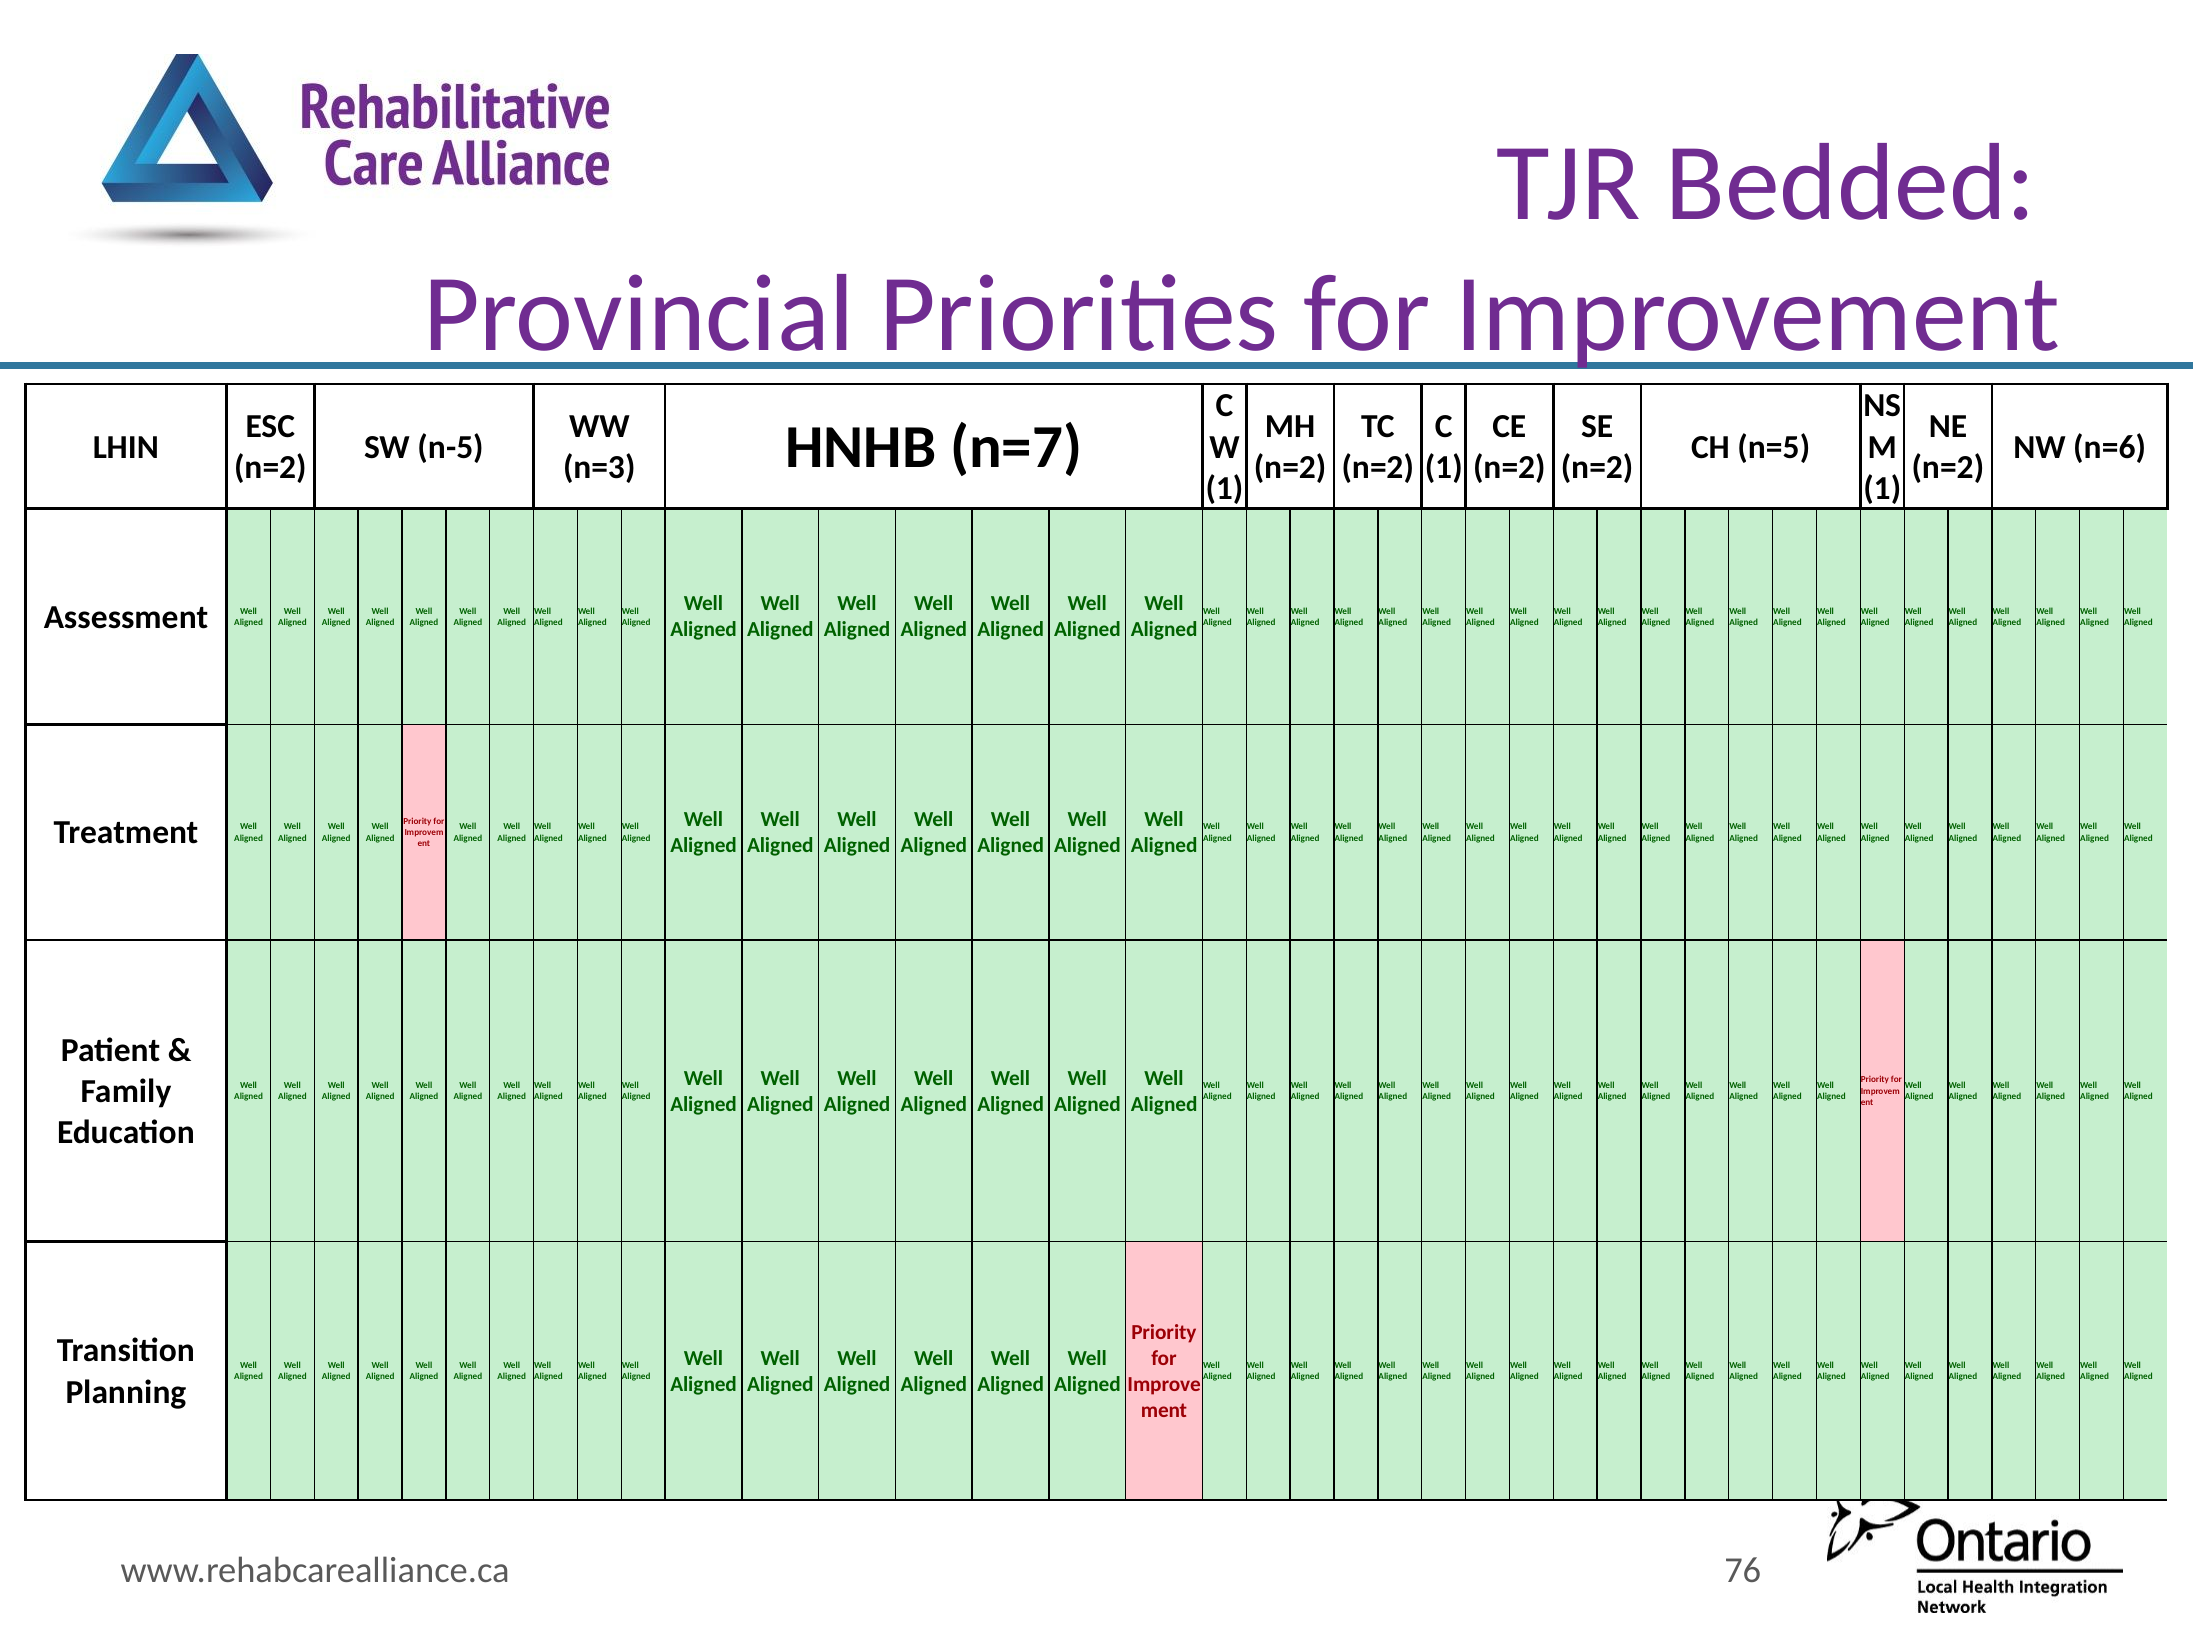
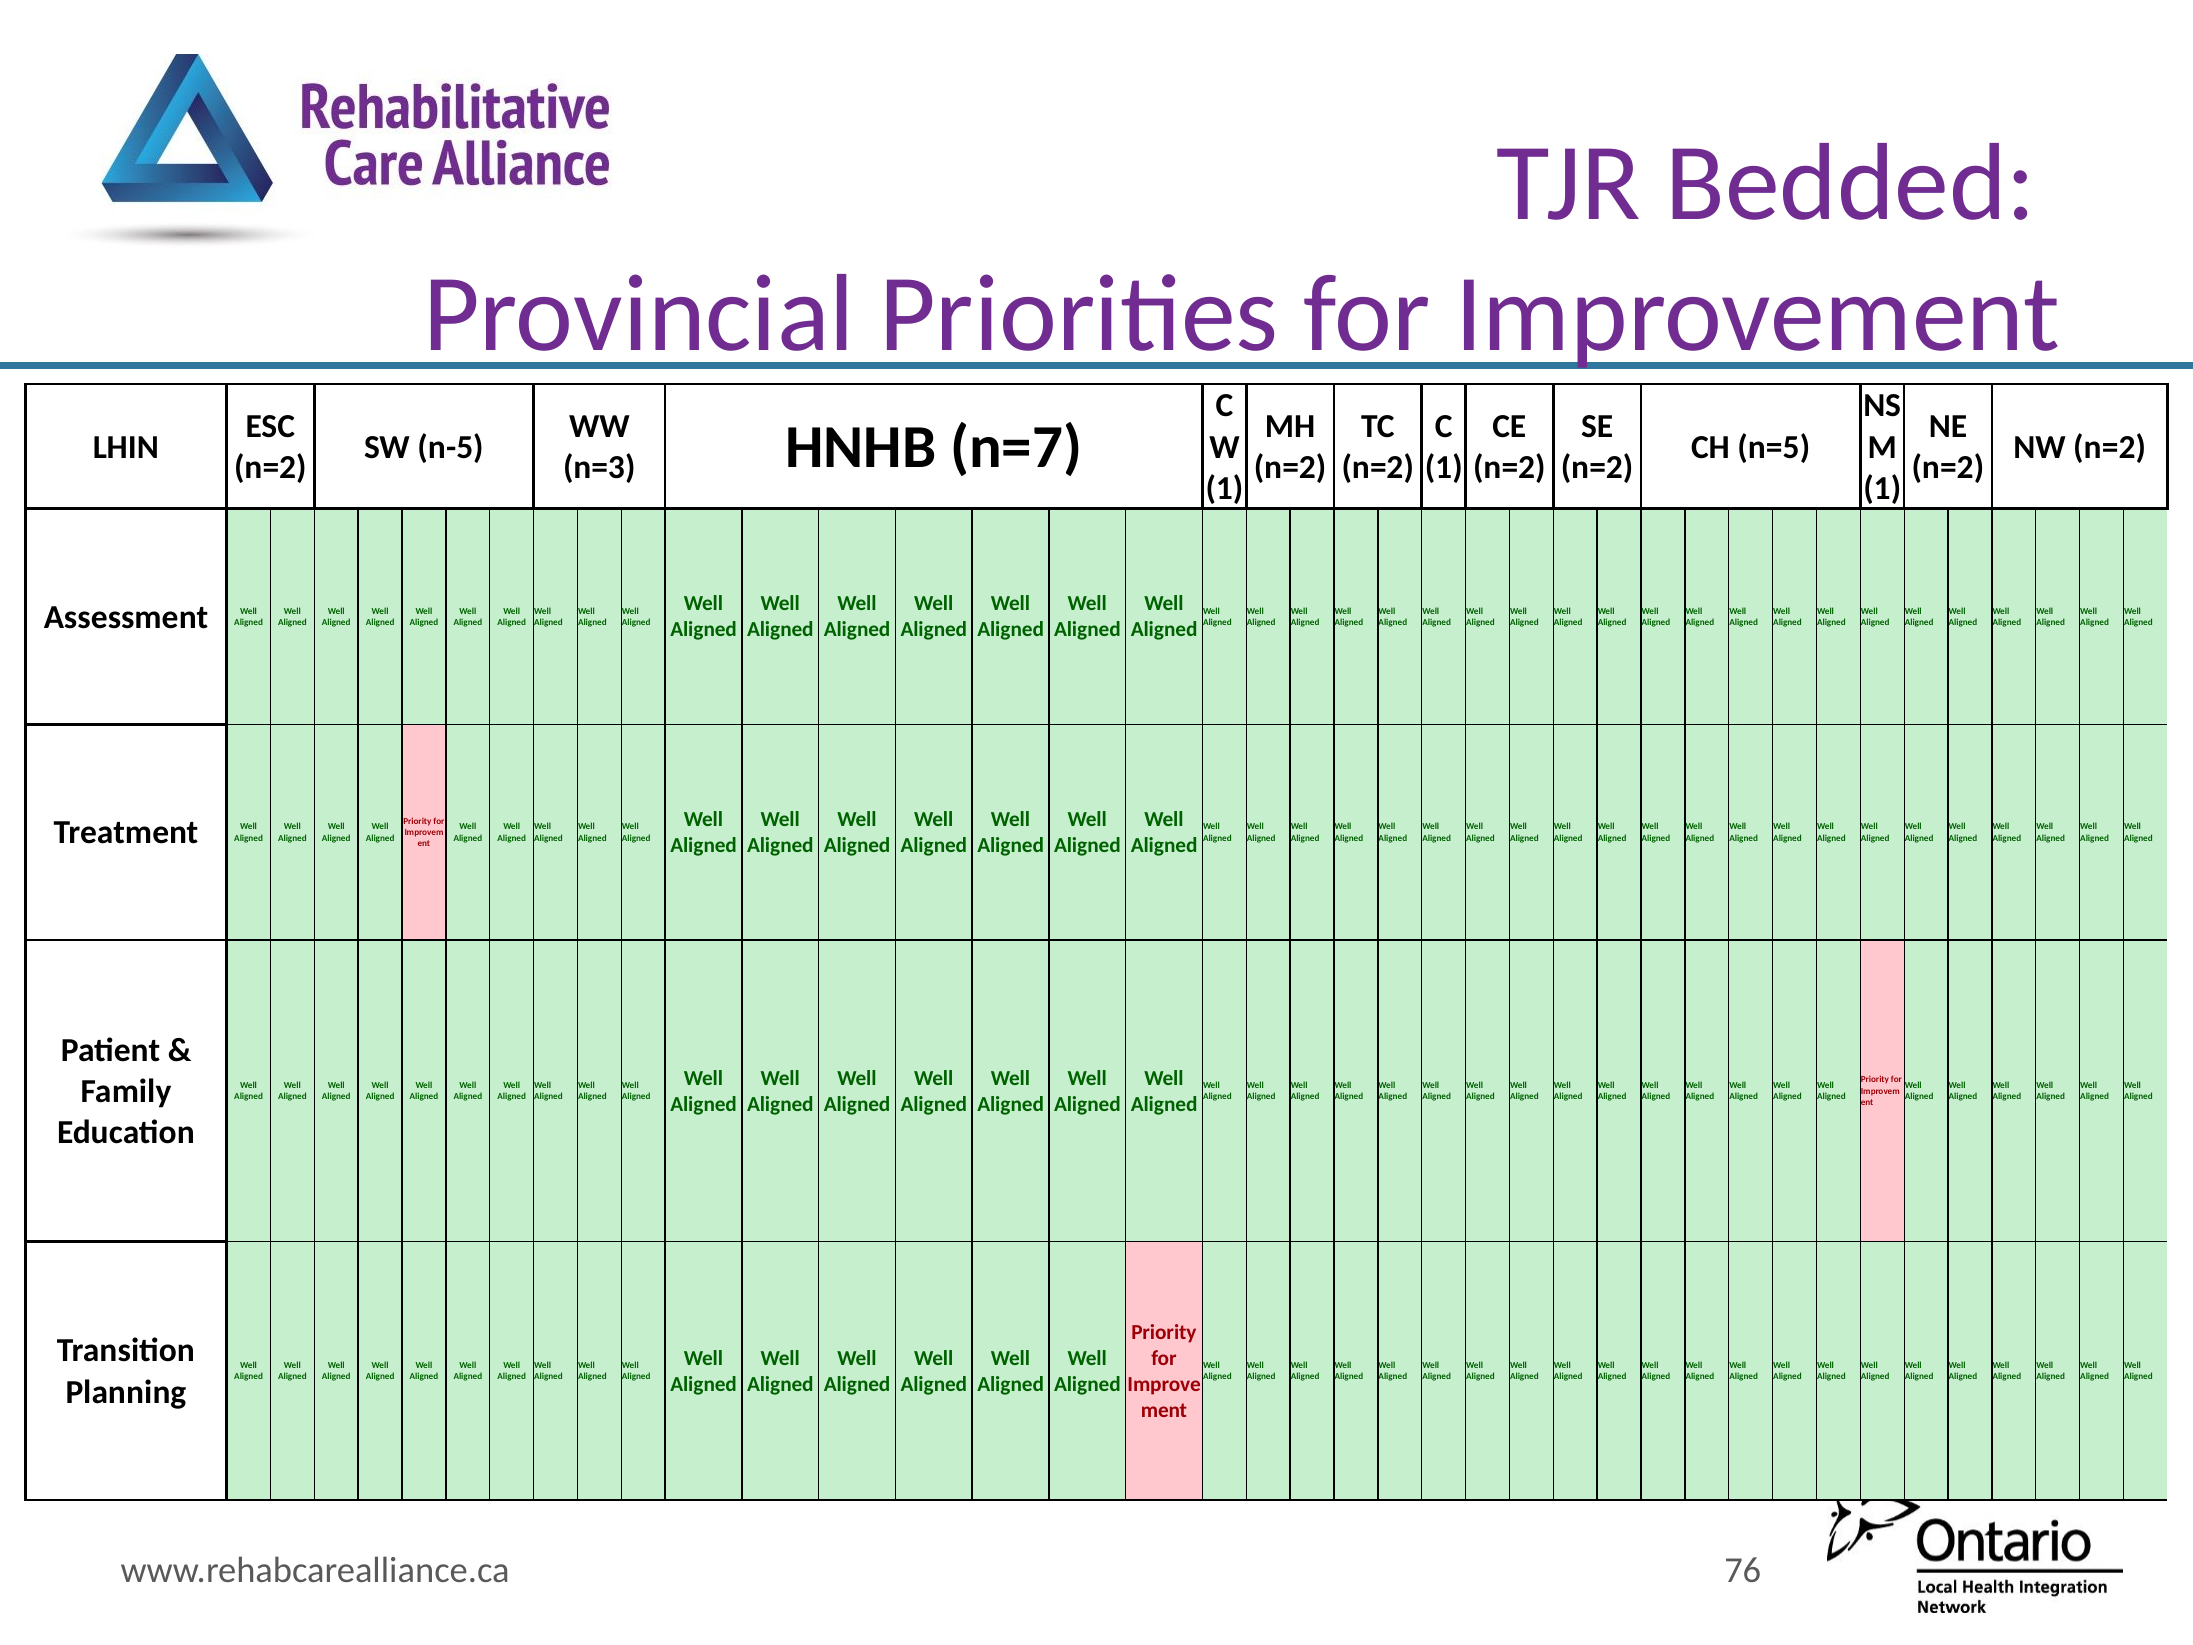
NW n=6: n=6 -> n=2 (2110, 447)
